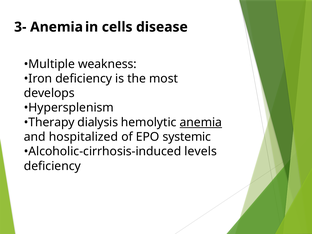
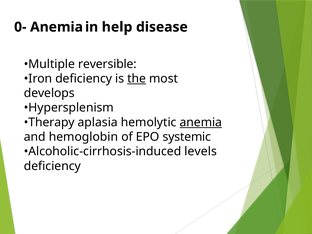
3-: 3- -> 0- (20, 27)
cells: cells -> help (117, 27)
weakness: weakness -> reversible (107, 64)
the underline: none -> present (137, 79)
dialysis: dialysis -> aplasia (98, 122)
hospitalized: hospitalized -> hemoglobin (83, 137)
